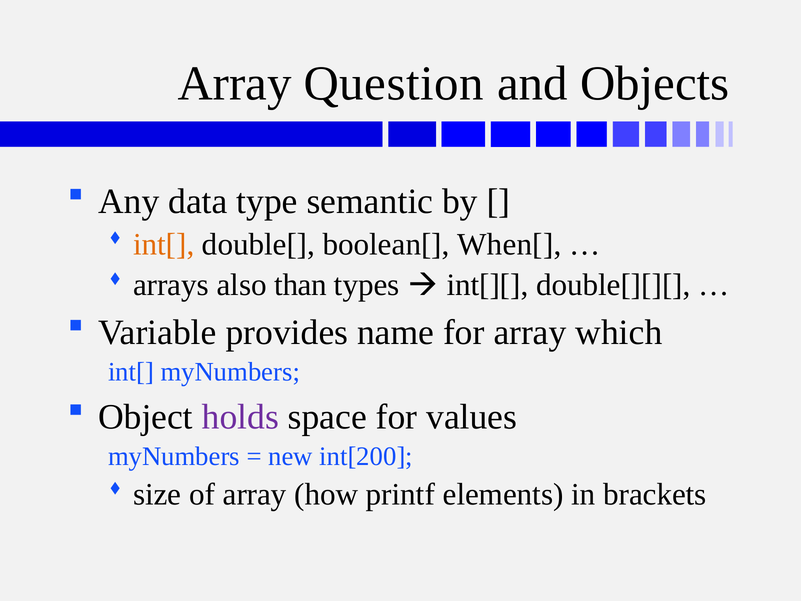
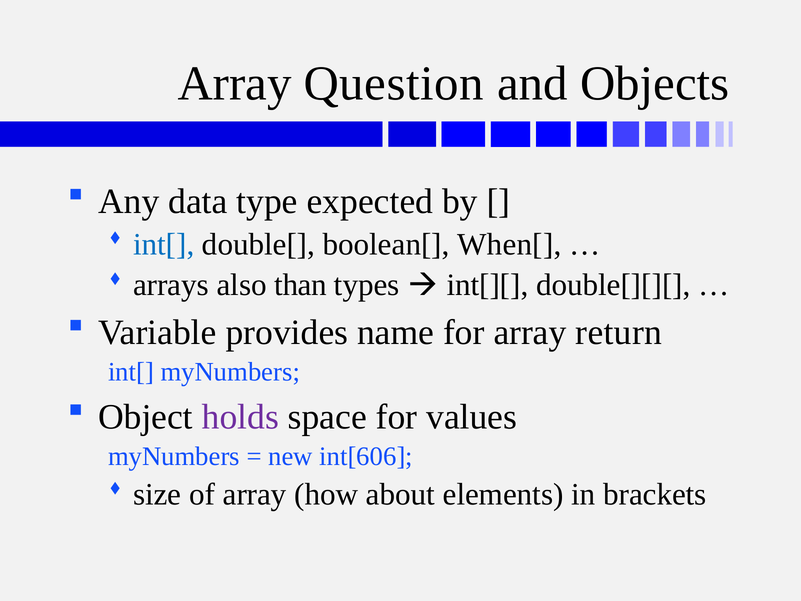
semantic: semantic -> expected (370, 201)
int[ colour: orange -> blue (164, 244)
which: which -> return (619, 332)
int[200: int[200 -> int[606 (366, 456)
printf: printf -> about (400, 494)
